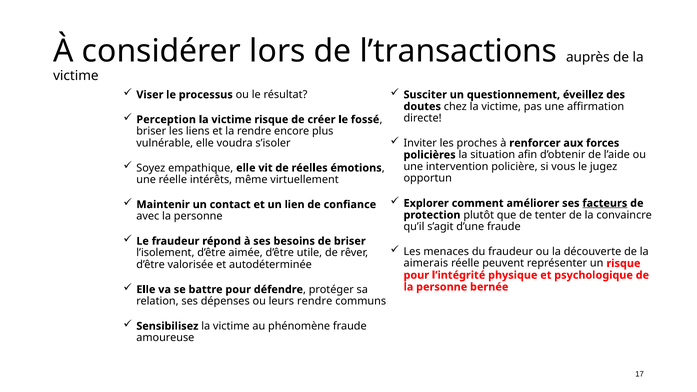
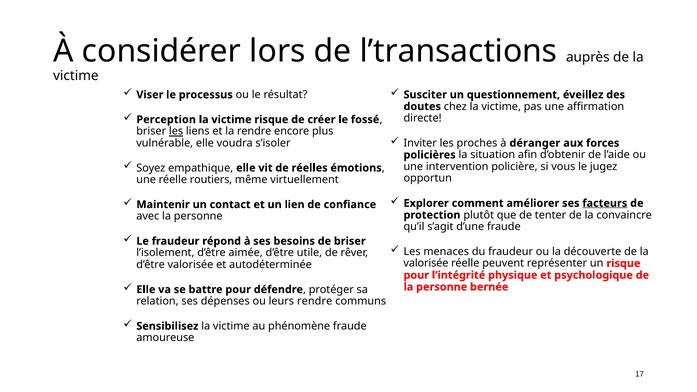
les underline: none -> present (176, 131)
renforcer: renforcer -> déranger (535, 143)
intérêts: intérêts -> routiers (211, 180)
aimerais: aimerais -> valorisée (426, 263)
